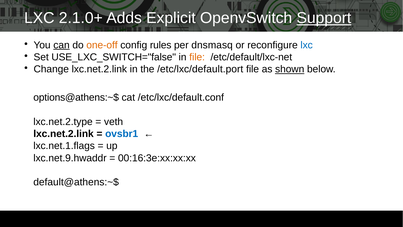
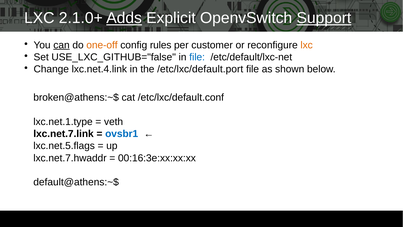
Adds underline: none -> present (124, 18)
dnsmasq: dnsmasq -> customer (212, 45)
lxc colour: blue -> orange (307, 45)
USE_LXC_SWITCH="false: USE_LXC_SWITCH="false -> USE_LXC_GITHUB="false (114, 57)
file colour: orange -> blue (197, 57)
Change lxc.net.2.link: lxc.net.2.link -> lxc.net.4.link (99, 69)
shown underline: present -> none (290, 69)
options@athens:~$: options@athens:~$ -> broken@athens:~$ (76, 97)
lxc.net.2.type: lxc.net.2.type -> lxc.net.1.type (63, 122)
lxc.net.2.link: lxc.net.2.link -> lxc.net.7.link (64, 134)
lxc.net.1.flags: lxc.net.1.flags -> lxc.net.5.flags (64, 146)
lxc.net.9.hwaddr: lxc.net.9.hwaddr -> lxc.net.7.hwaddr (70, 158)
